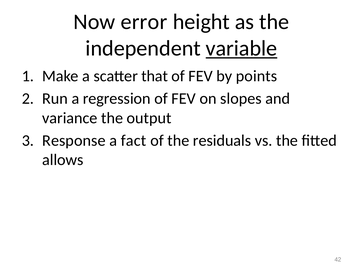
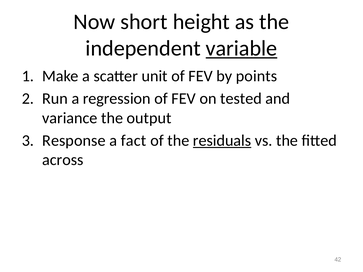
error: error -> short (144, 22)
that: that -> unit (155, 76)
slopes: slopes -> tested (241, 99)
residuals underline: none -> present (222, 141)
allows: allows -> across (63, 160)
